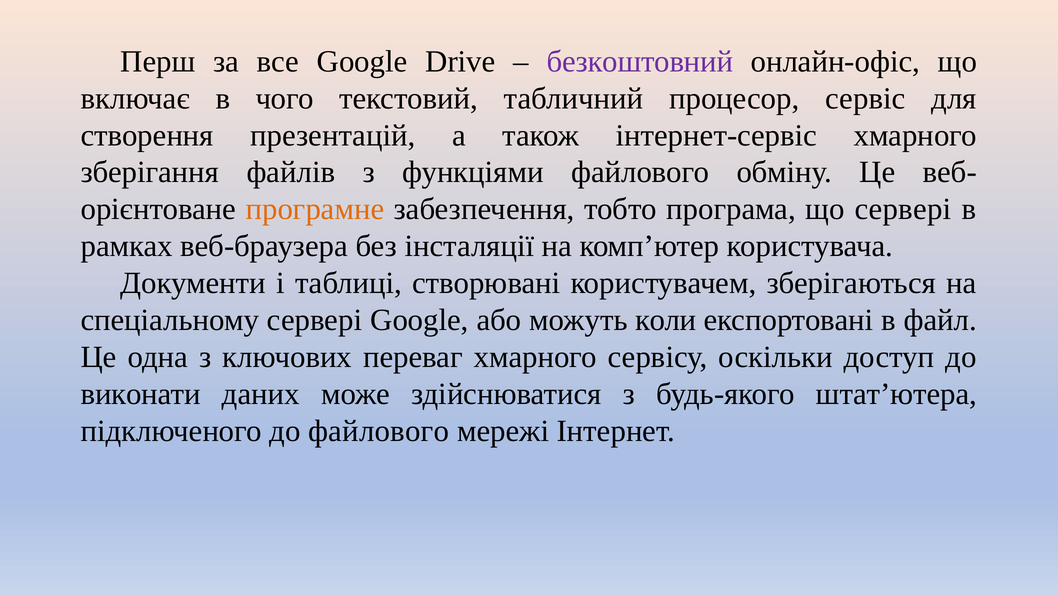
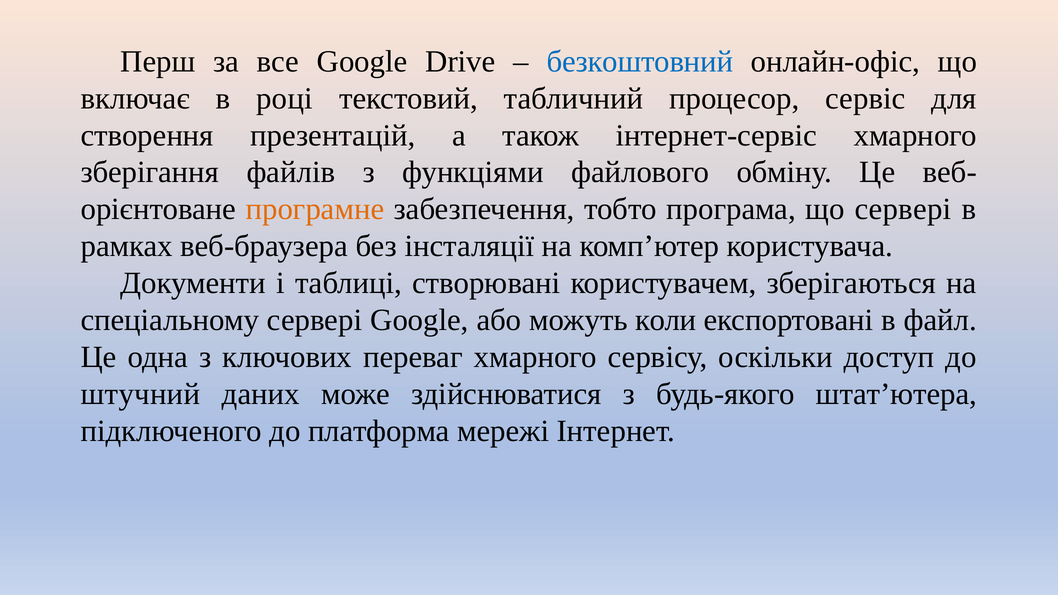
безкоштовний colour: purple -> blue (640, 61)
чого: чого -> році (285, 98)
виконати: виконати -> штучний (140, 394)
до файлового: файлового -> платформа (379, 431)
